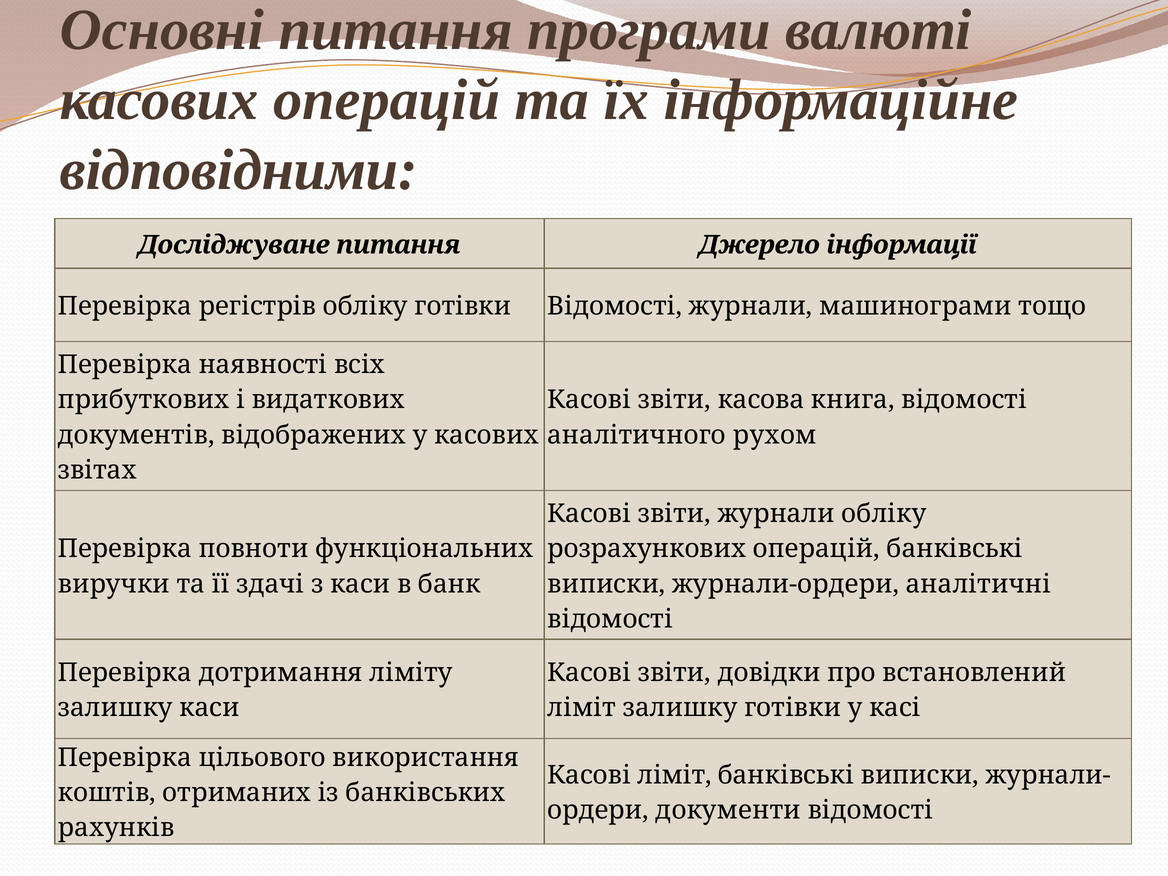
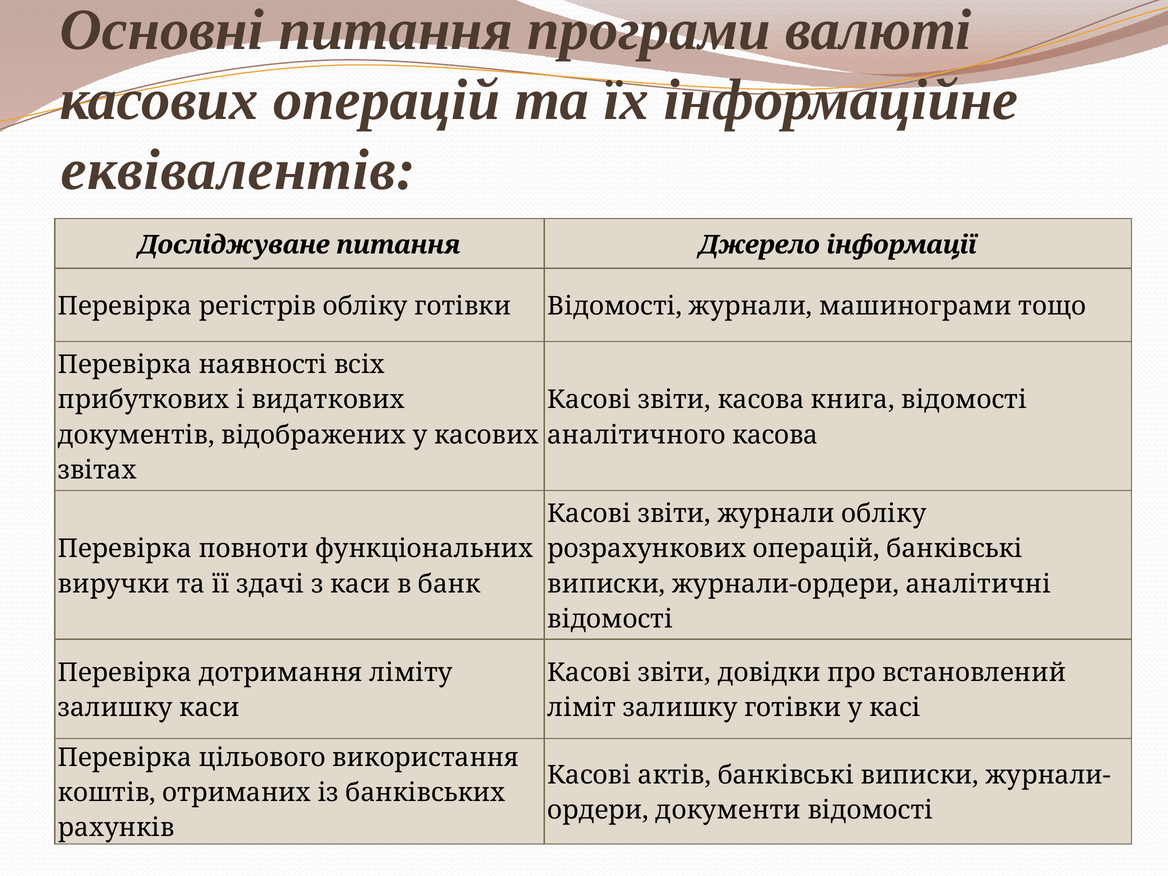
відповідними: відповідними -> еквівалентів (238, 170)
аналітичного рухом: рухом -> касова (775, 435)
Касові ліміт: ліміт -> актів (674, 775)
